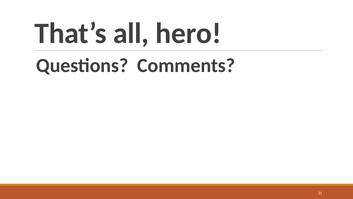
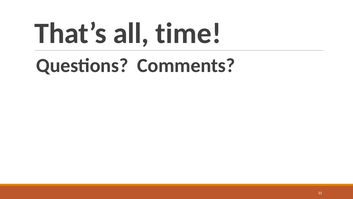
hero: hero -> time (188, 33)
